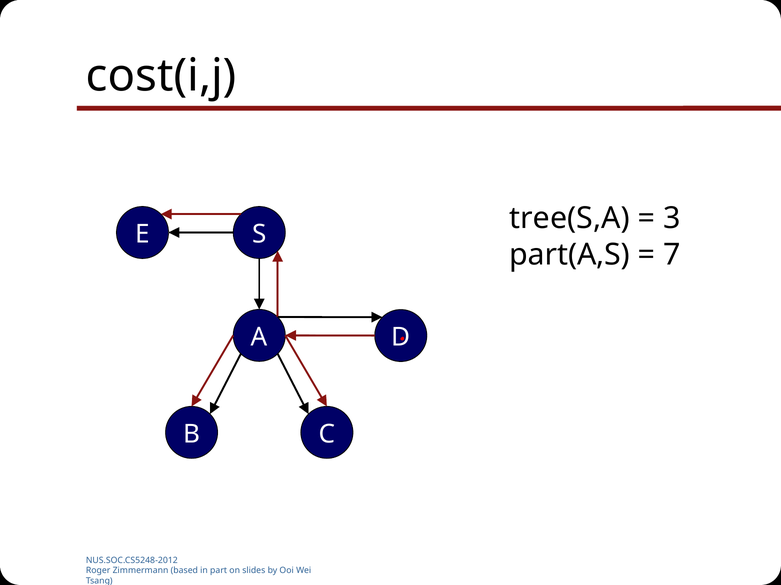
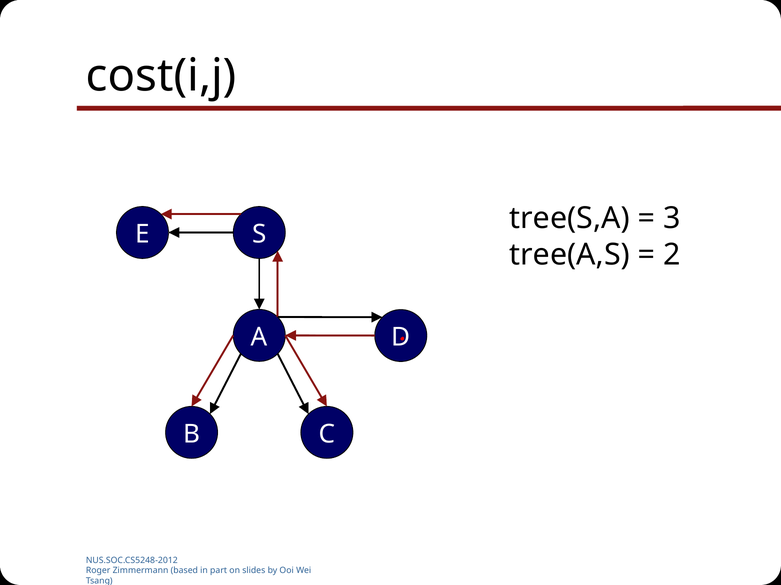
part(A,S: part(A,S -> tree(A,S (570, 255)
7: 7 -> 2 (672, 255)
